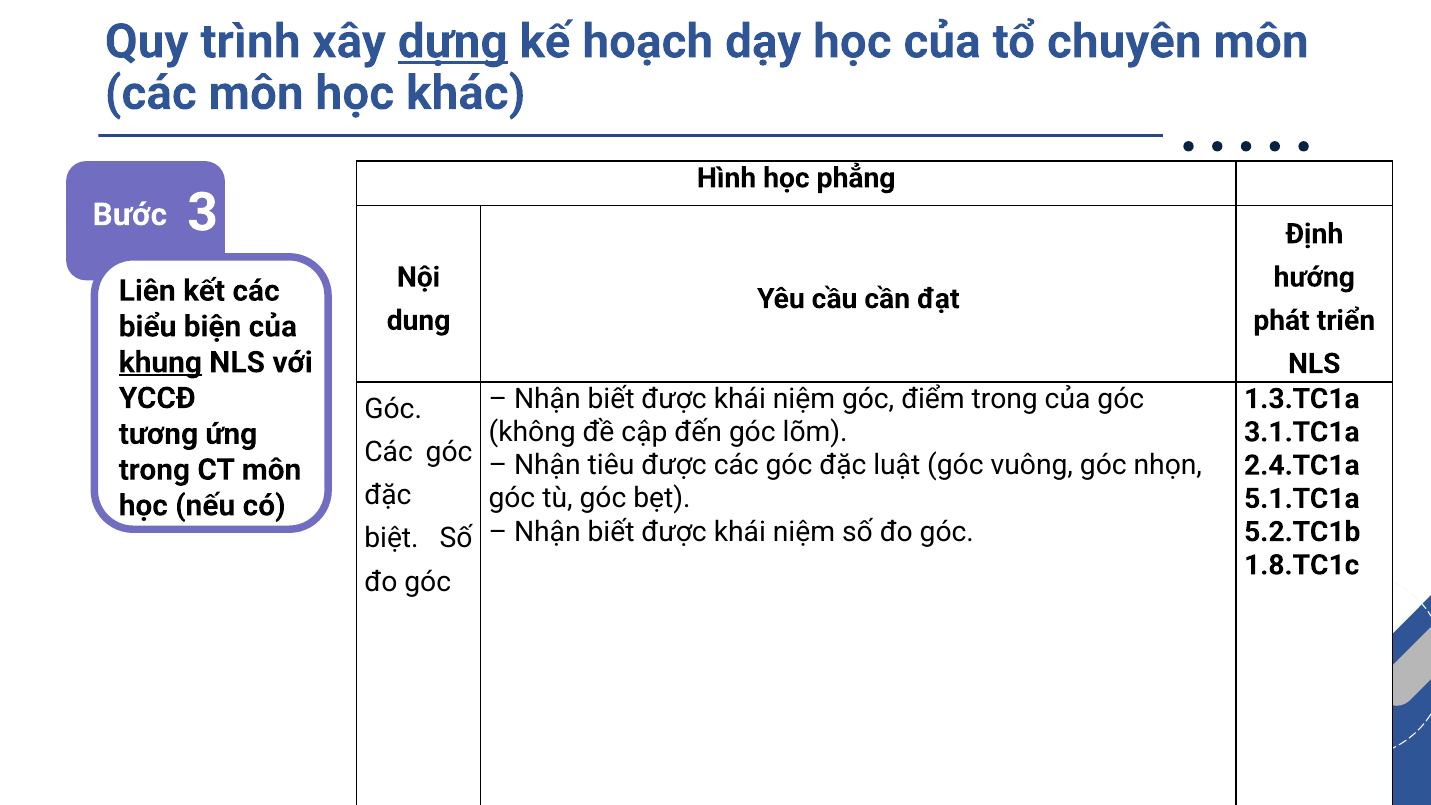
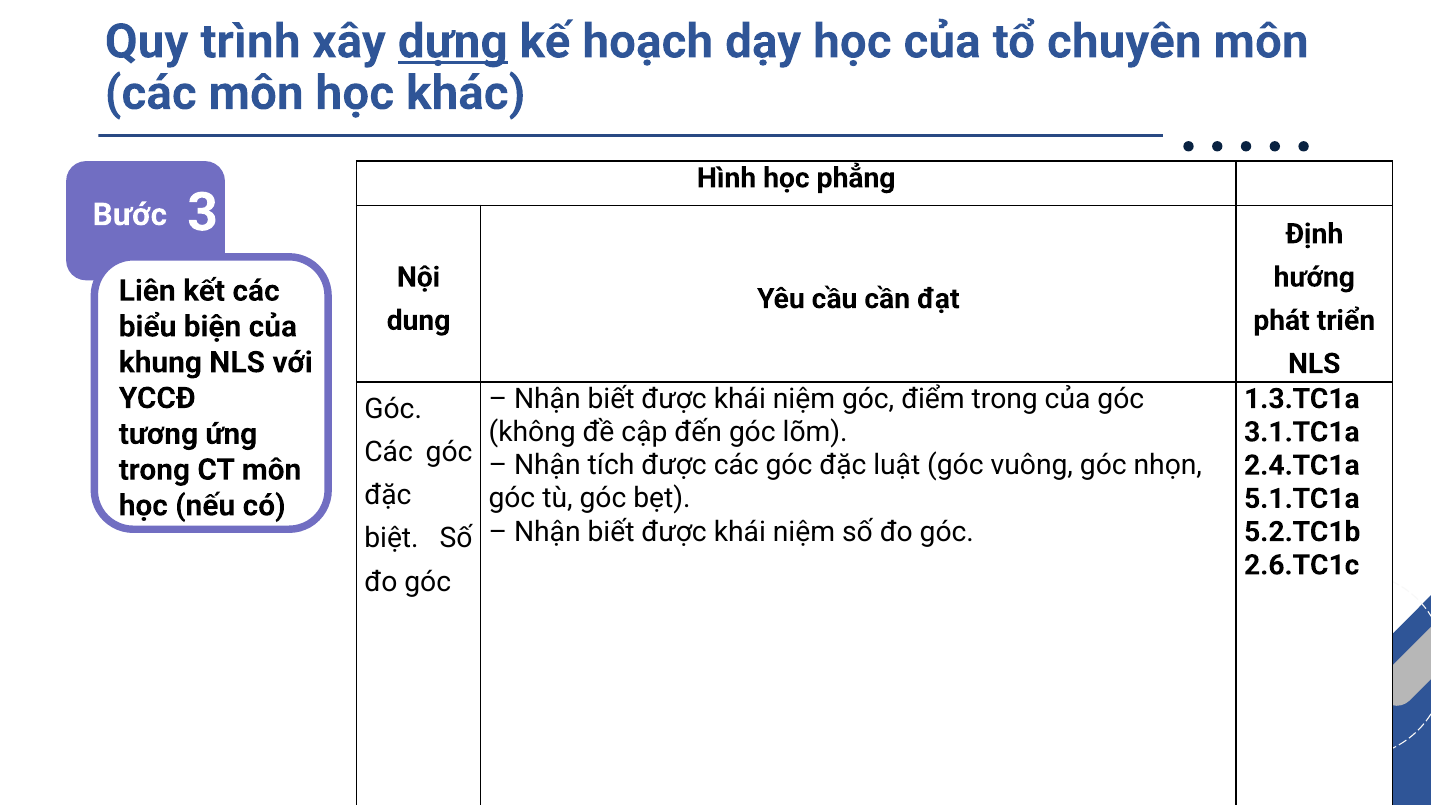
khung underline: present -> none (160, 362)
tiêu: tiêu -> tích (611, 465)
1.8.TC1c: 1.8.TC1c -> 2.6.TC1c (1302, 565)
